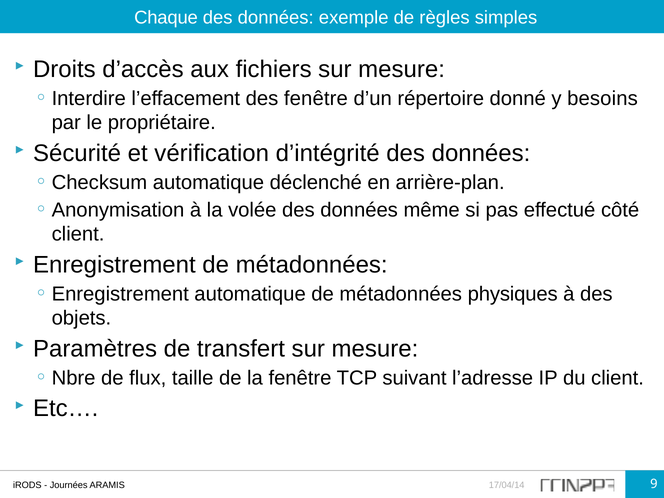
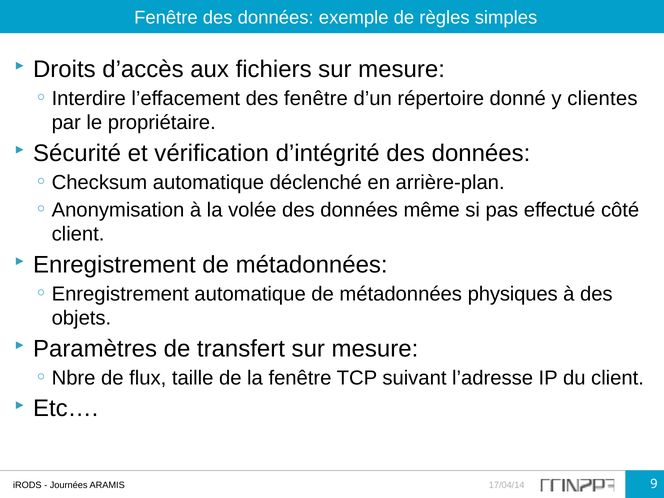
Chaque: Chaque -> Fenêtre (166, 18)
besoins: besoins -> clientes (602, 98)
